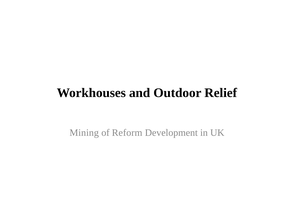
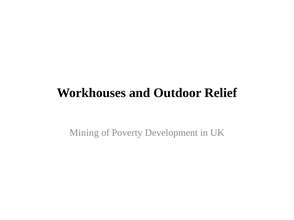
Reform: Reform -> Poverty (127, 133)
